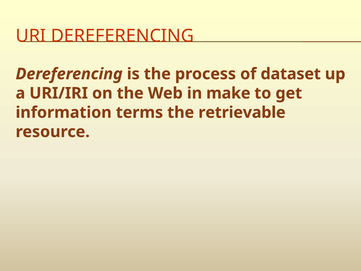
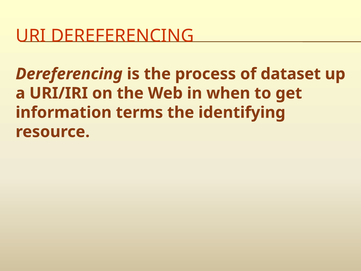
make: make -> when (228, 93)
retrievable: retrievable -> identifying (242, 112)
